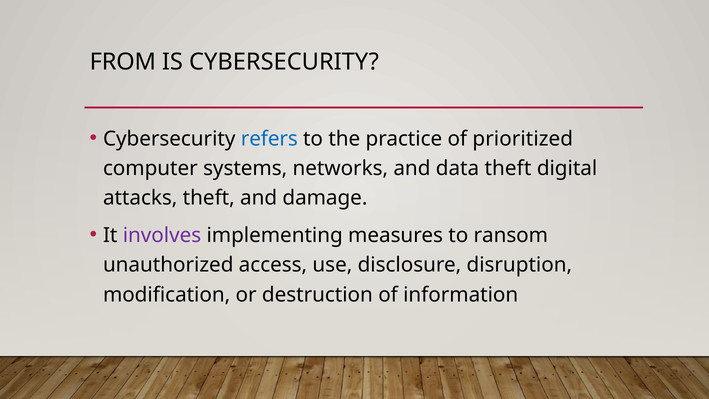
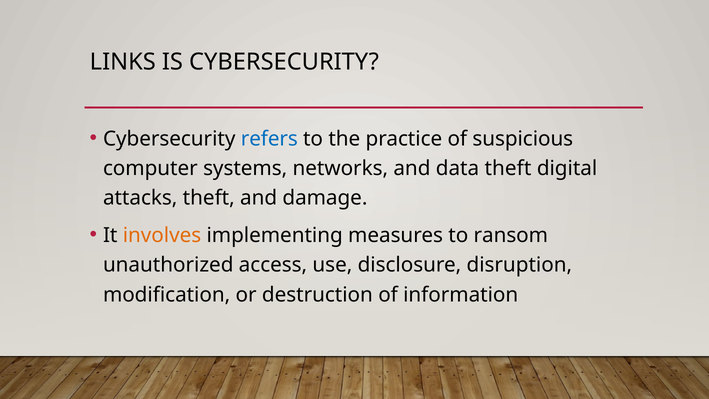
FROM: FROM -> LINKS (123, 62)
prioritized: prioritized -> suspicious (523, 139)
involves colour: purple -> orange (162, 235)
